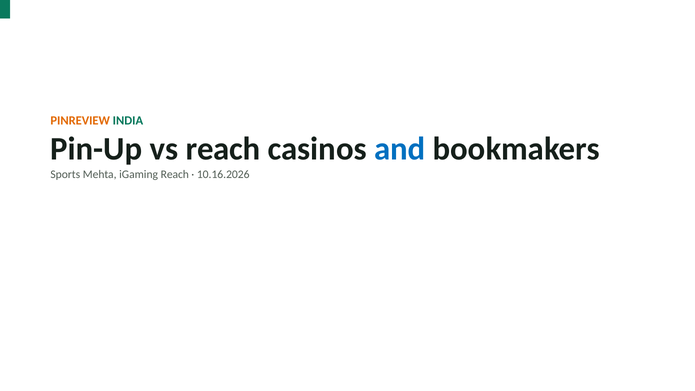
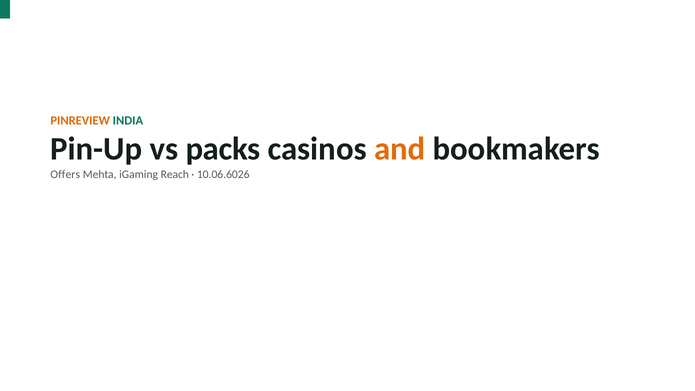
vs reach: reach -> packs (223, 149)
and colour: blue -> orange (400, 149)
Sports: Sports -> Offers (65, 174)
10.16.2026: 10.16.2026 -> 10.06.6026 (223, 174)
